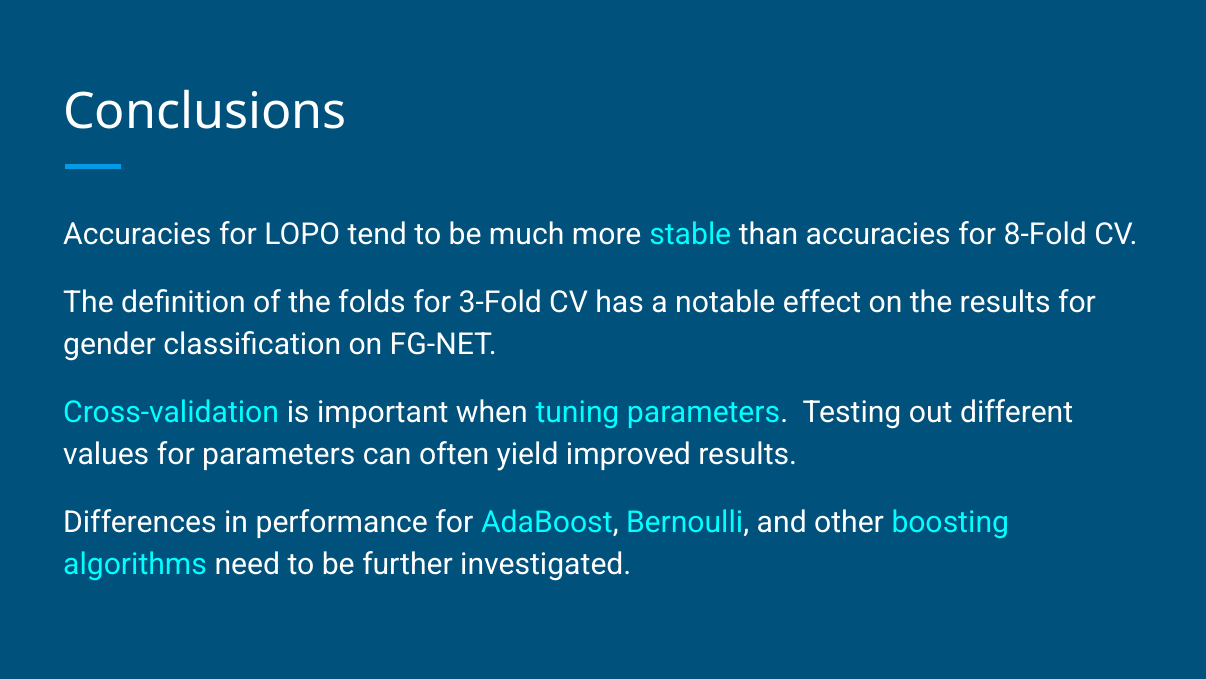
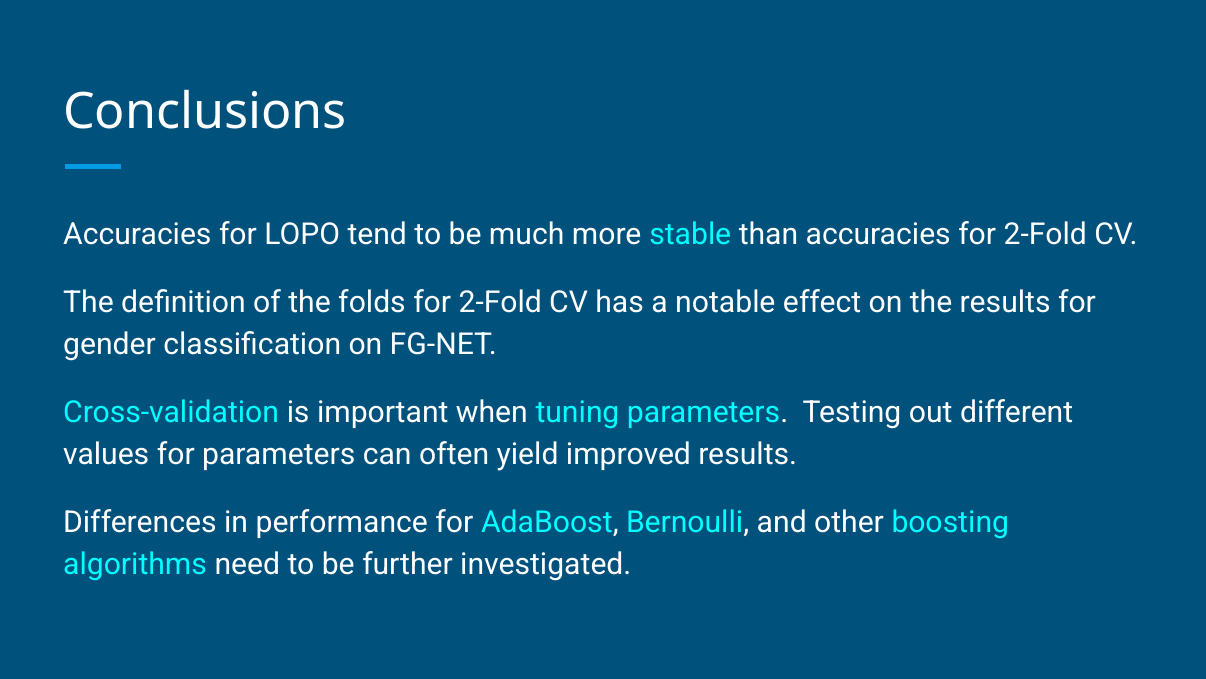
accuracies for 8-Fold: 8-Fold -> 2-Fold (1045, 234)
folds for 3-Fold: 3-Fold -> 2-Fold (500, 303)
